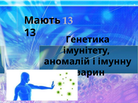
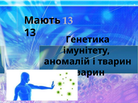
і імунну: імунну -> тварин (115, 62)
